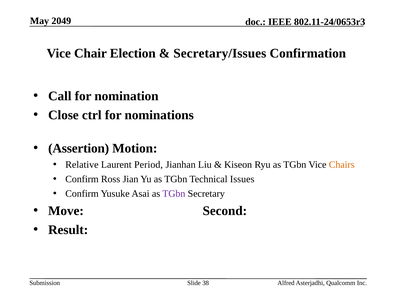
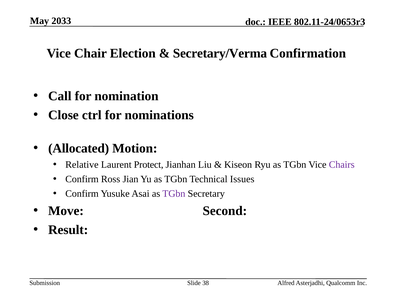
2049: 2049 -> 2033 (61, 21)
Secretary/Issues: Secretary/Issues -> Secretary/Verma (220, 53)
Assertion: Assertion -> Allocated (79, 148)
Period: Period -> Protect (149, 164)
Chairs colour: orange -> purple (342, 164)
